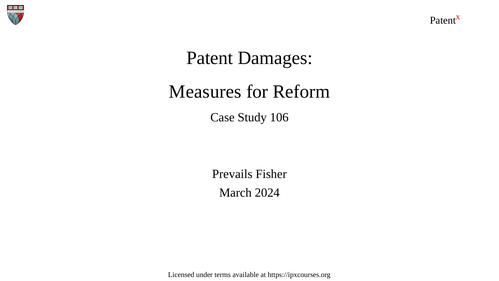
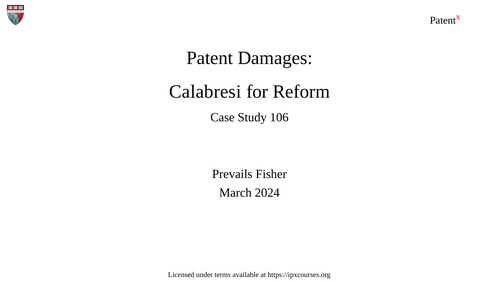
Measures: Measures -> Calabresi (205, 91)
